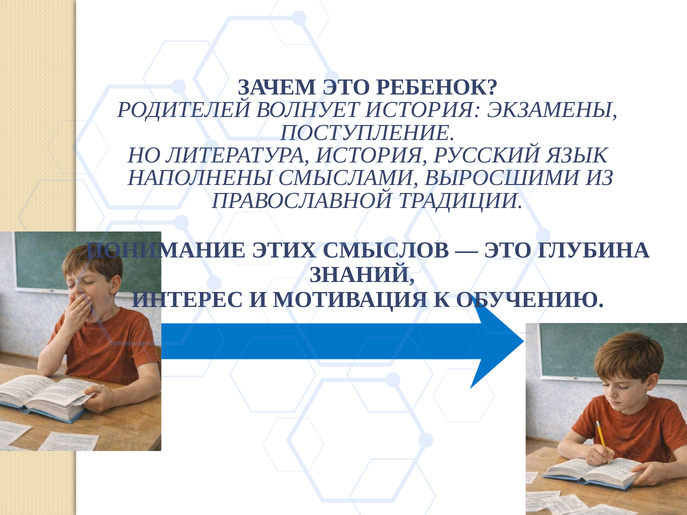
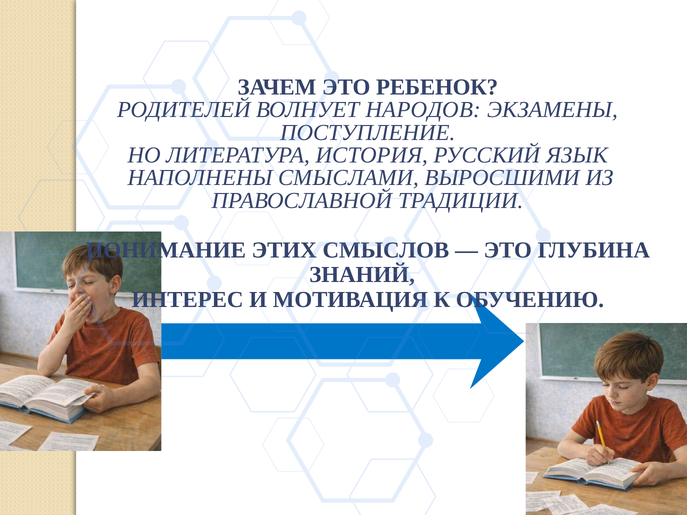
ИСТОРИЯ: ИСТОРИЯ -> НАРОДОВ (423, 110)
